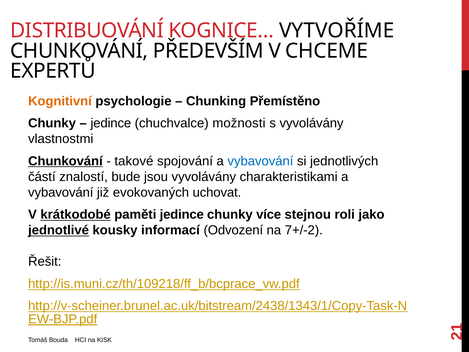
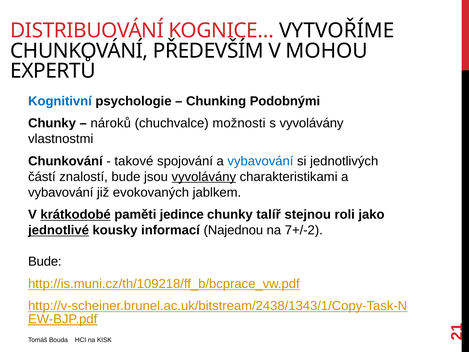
CHCEME: CHCEME -> MOHOU (327, 51)
Kognitivní colour: orange -> blue (60, 101)
Přemístěno: Přemístěno -> Podobnými (285, 101)
jedince: jedince -> nároků (111, 123)
Chunkování underline: present -> none (65, 161)
vyvolávány underline: none -> present (204, 177)
uchovat: uchovat -> jablkem (217, 192)
více: více -> talíř (269, 214)
Odvození: Odvození -> Najednou (233, 230)
Řešit: Řešit -> Bude (45, 261)
